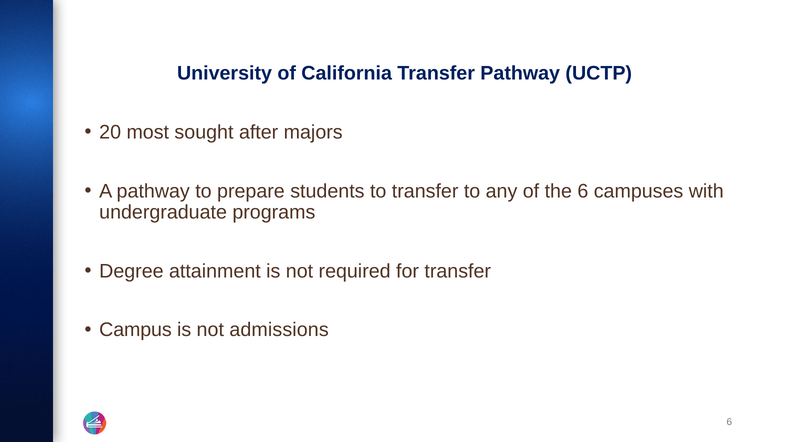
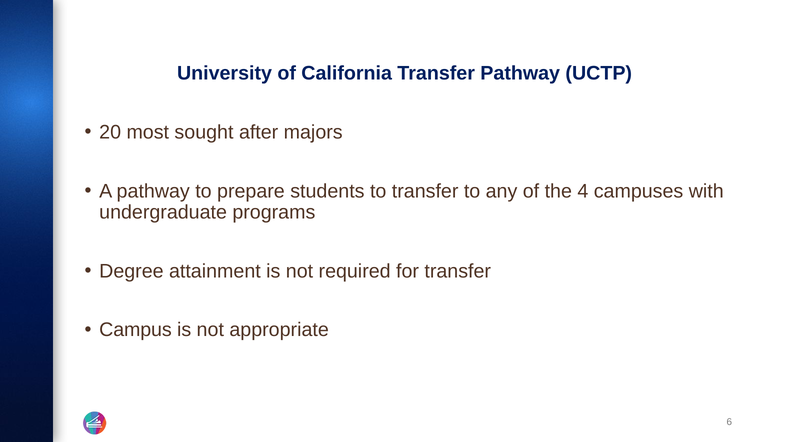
the 6: 6 -> 4 (583, 191)
admissions: admissions -> appropriate (279, 330)
